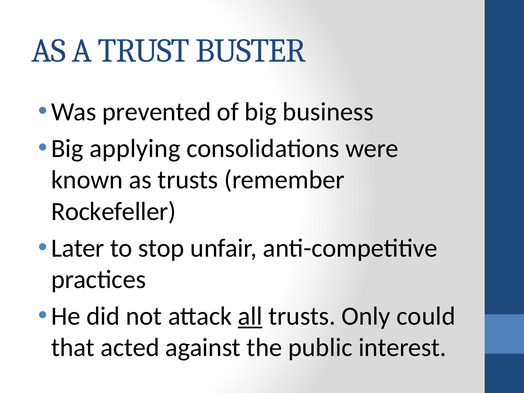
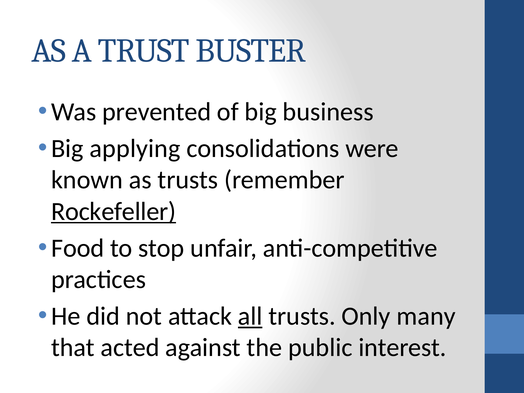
Rockefeller underline: none -> present (114, 211)
Later: Later -> Food (78, 248)
could: could -> many (426, 316)
